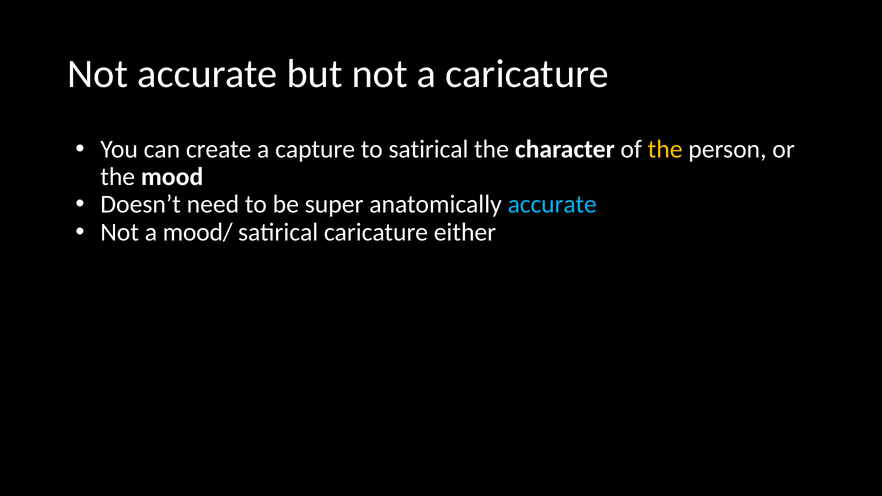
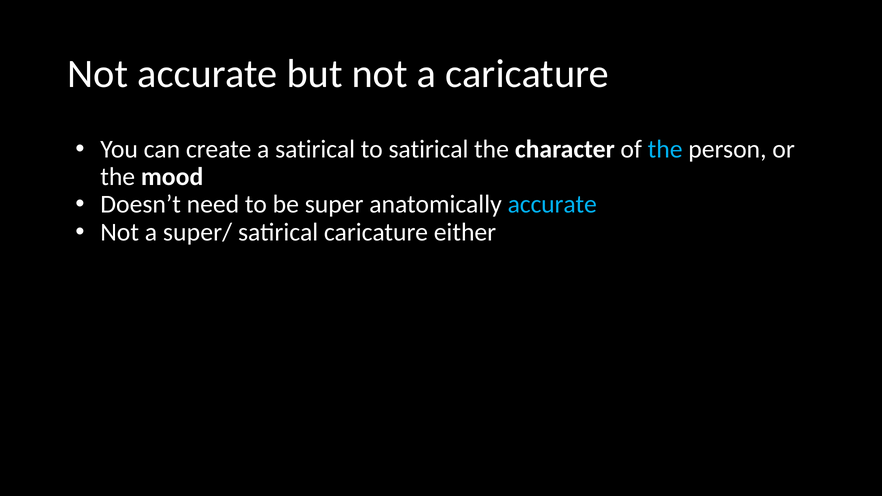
a capture: capture -> satirical (315, 149)
the colour: yellow -> light blue (665, 149)
mood/: mood/ -> super/ (198, 232)
